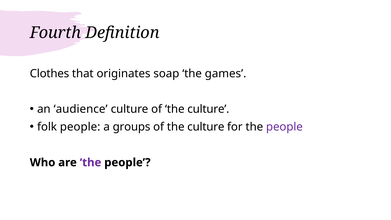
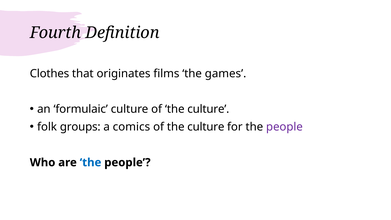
soap: soap -> films (166, 74)
audience: audience -> formulaic (81, 109)
folk people: people -> groups (80, 127)
groups: groups -> comics (131, 127)
the colour: purple -> blue (91, 162)
